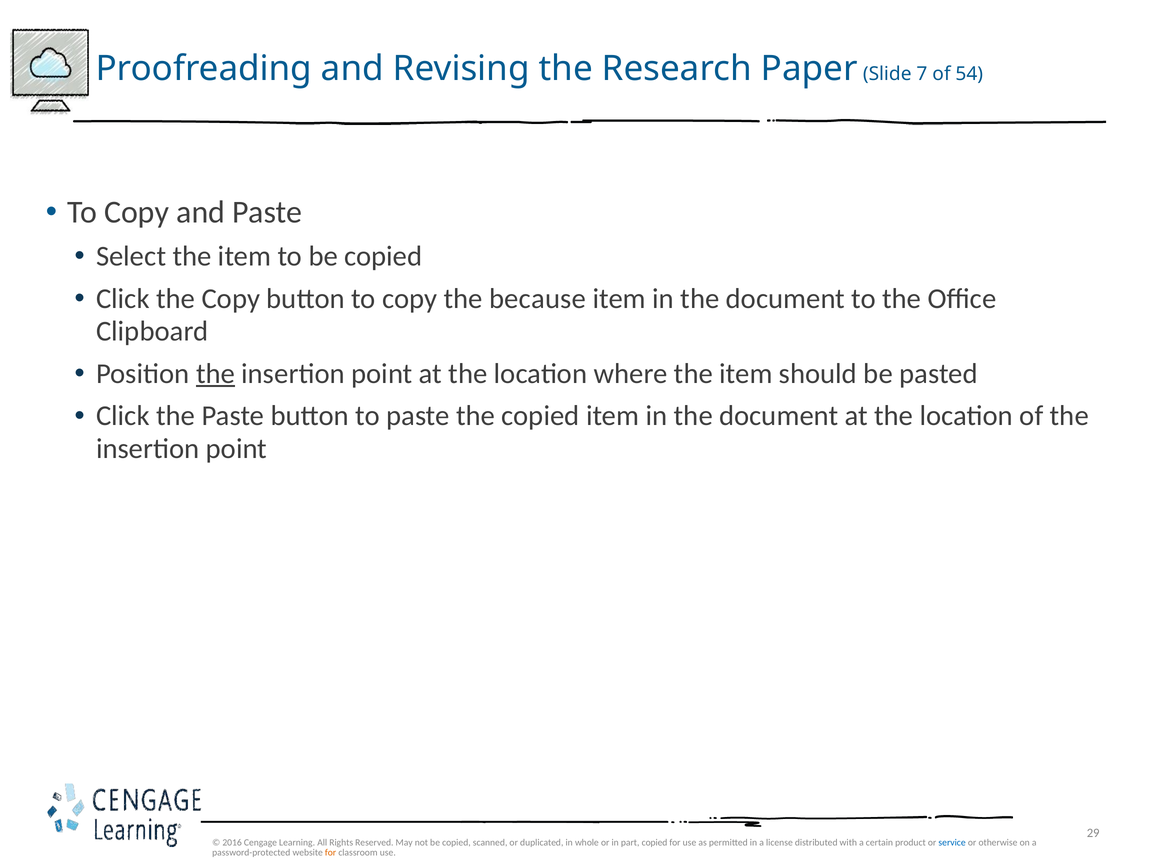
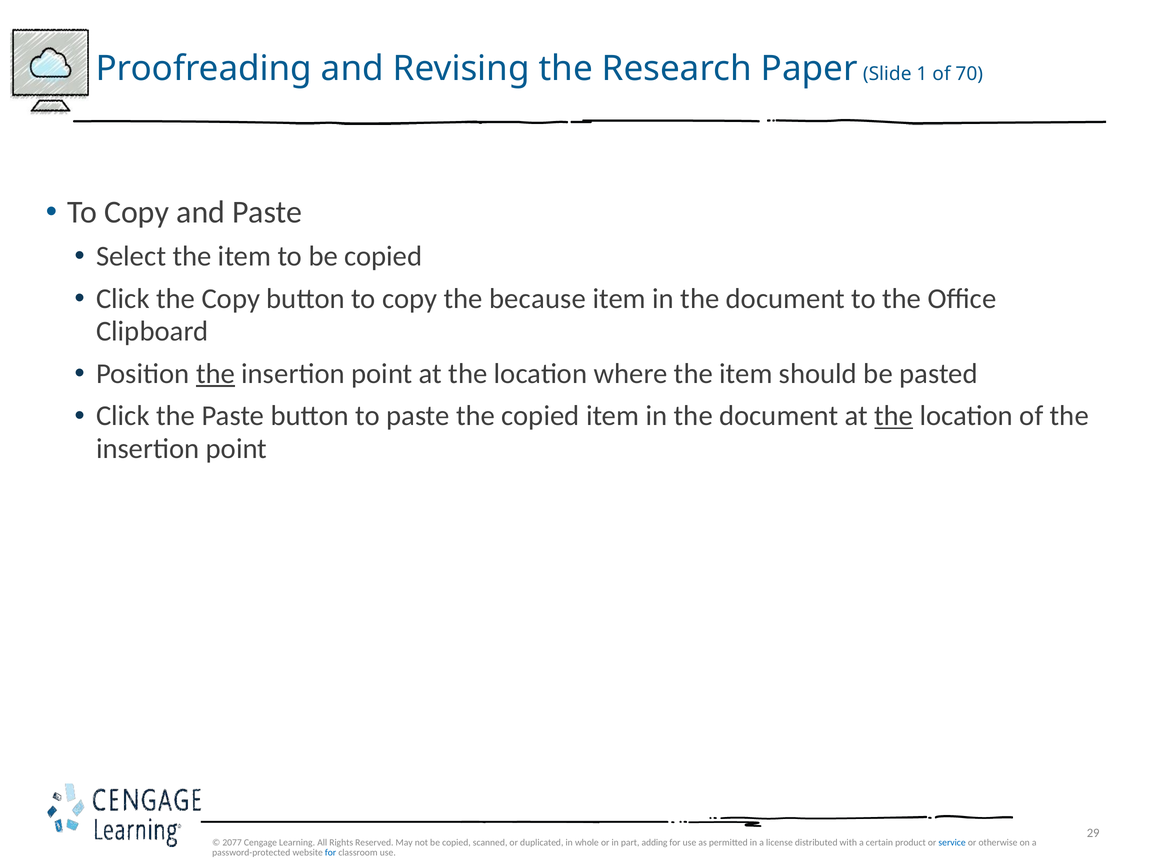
7: 7 -> 1 (922, 74)
54: 54 -> 70 (969, 74)
the underline: none -> present (894, 416)
2016: 2016 -> 2077 (232, 843)
part copied: copied -> adding (655, 843)
for colour: orange -> blue (331, 852)
